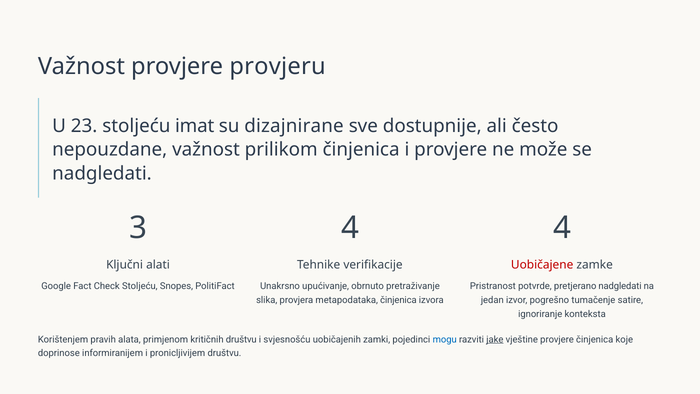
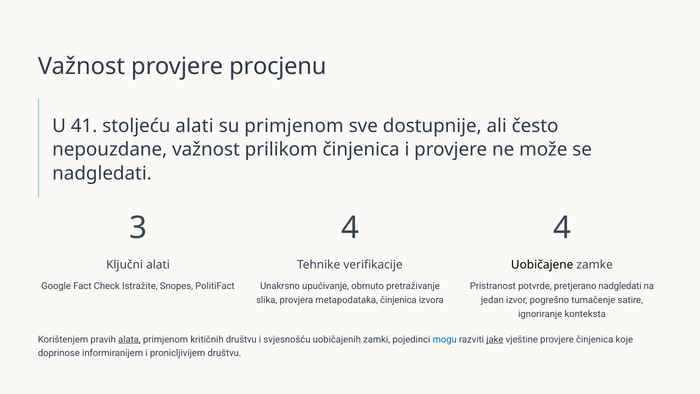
provjeru: provjeru -> procjenu (278, 66)
23: 23 -> 41 (84, 126)
stoljeću imat: imat -> alati (195, 126)
su dizajnirane: dizajnirane -> primjenom (294, 126)
Uobičajene colour: red -> black (542, 265)
Check Stoljeću: Stoljeću -> Istražite (140, 286)
alata underline: none -> present (129, 339)
